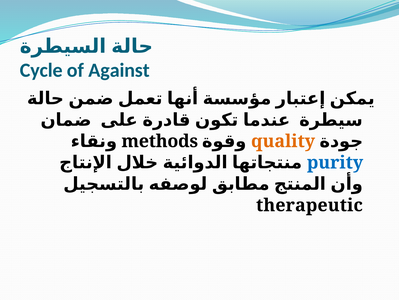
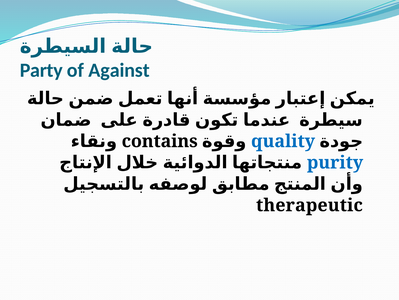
Cycle: Cycle -> Party (41, 70)
methods: methods -> contains (160, 141)
quality colour: orange -> blue (283, 141)
